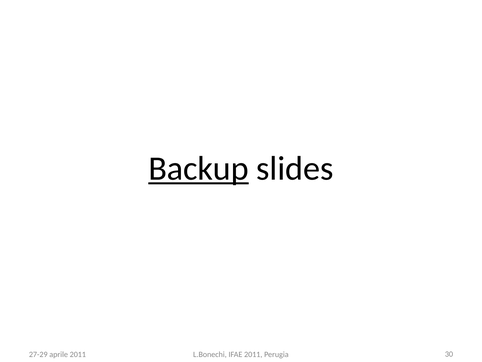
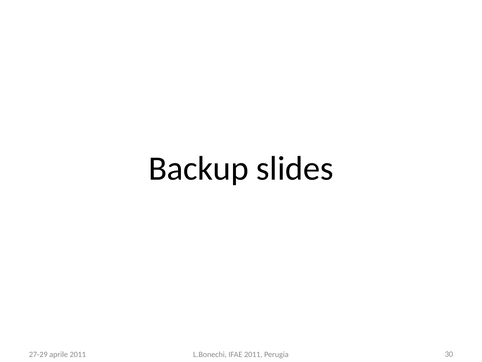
Backup underline: present -> none (198, 168)
